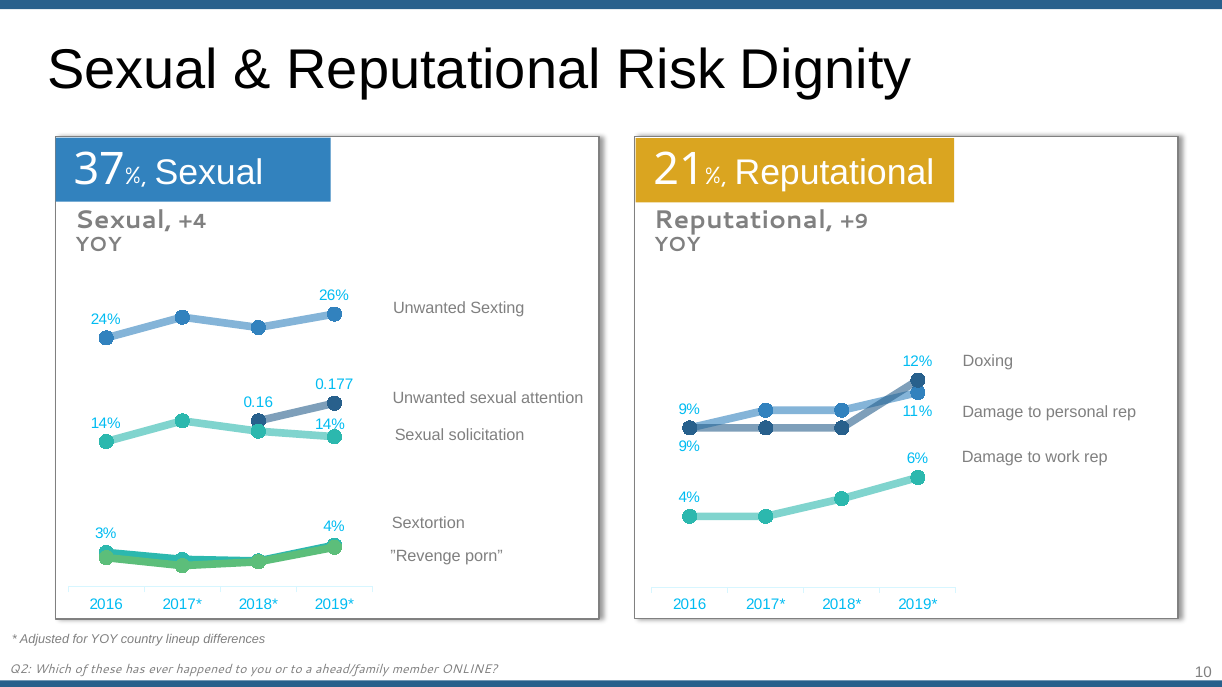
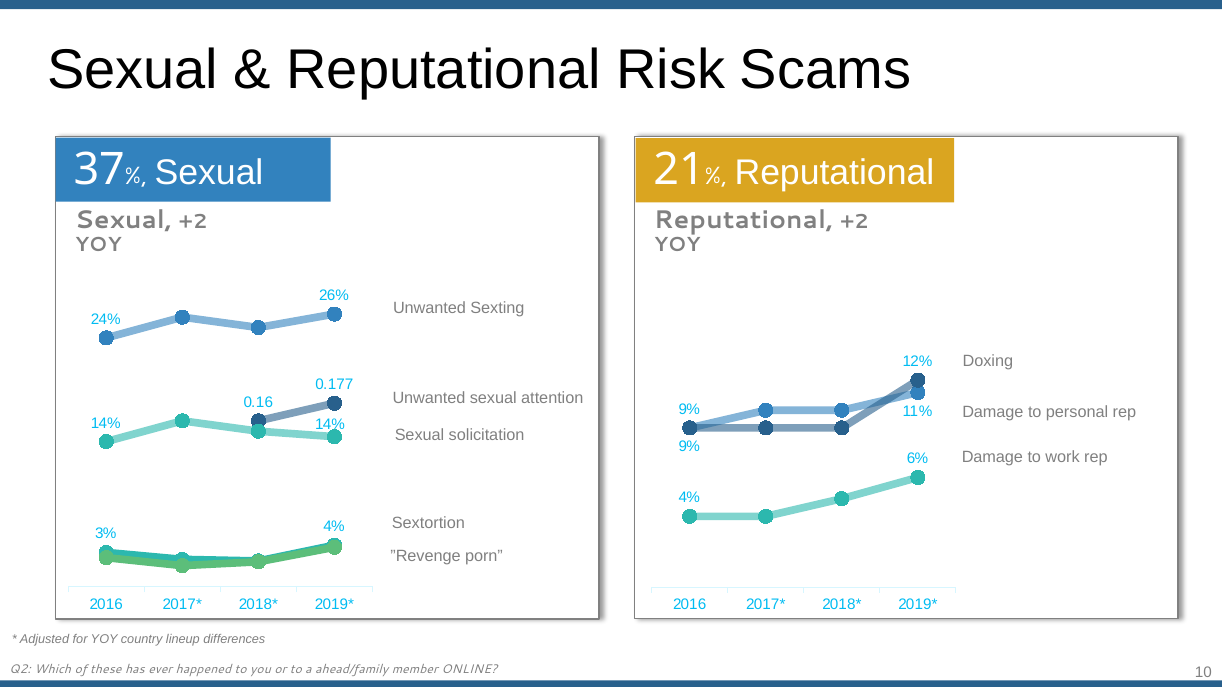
Dignity: Dignity -> Scams (826, 70)
Reputational +9: +9 -> +2 (854, 221)
Sexual +4: +4 -> +2 (193, 222)
